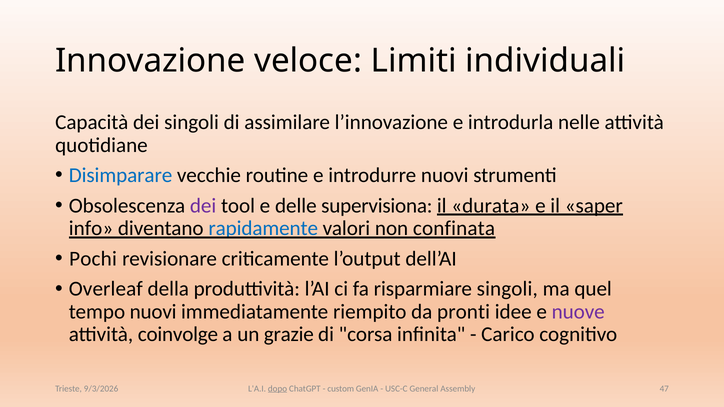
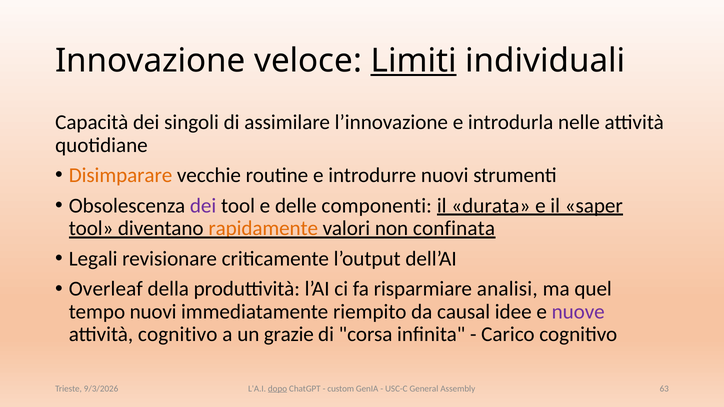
Limiti underline: none -> present (414, 61)
Disimparare colour: blue -> orange (121, 175)
supervisiona: supervisiona -> componenti (377, 206)
info: info -> tool (91, 229)
rapidamente colour: blue -> orange (263, 229)
Pochi: Pochi -> Legali (93, 259)
risparmiare singoli: singoli -> analisi (507, 289)
pronti: pronti -> causal (464, 312)
attività coinvolge: coinvolge -> cognitivo (178, 335)
47: 47 -> 63 (664, 389)
